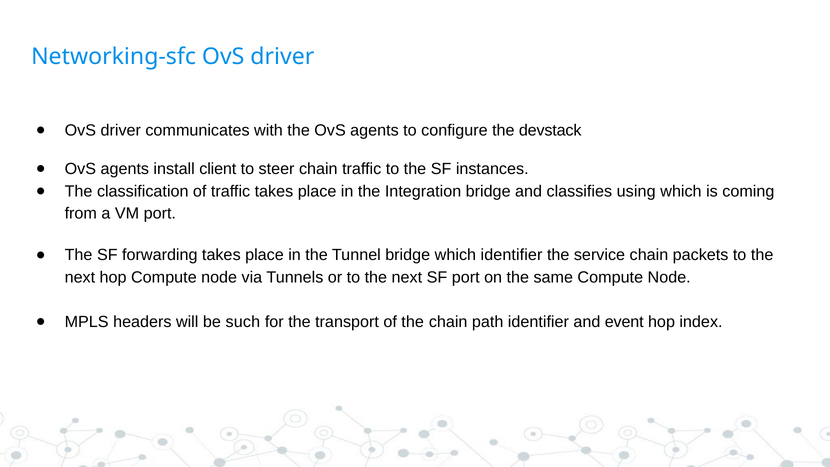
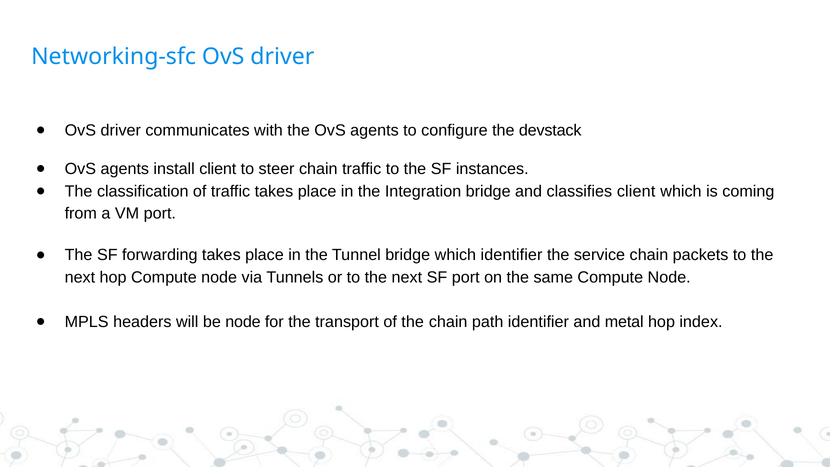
classifies using: using -> client (636, 191)
be such: such -> node (243, 322)
event: event -> metal (624, 322)
